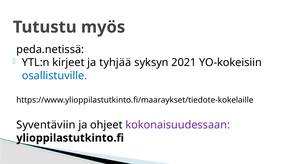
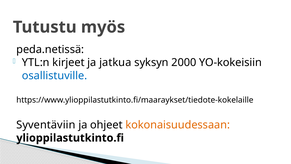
tyhjää: tyhjää -> jatkua (115, 62)
2021: 2021 -> 2000 (184, 62)
kokonaisuudessaan colour: purple -> orange (178, 125)
